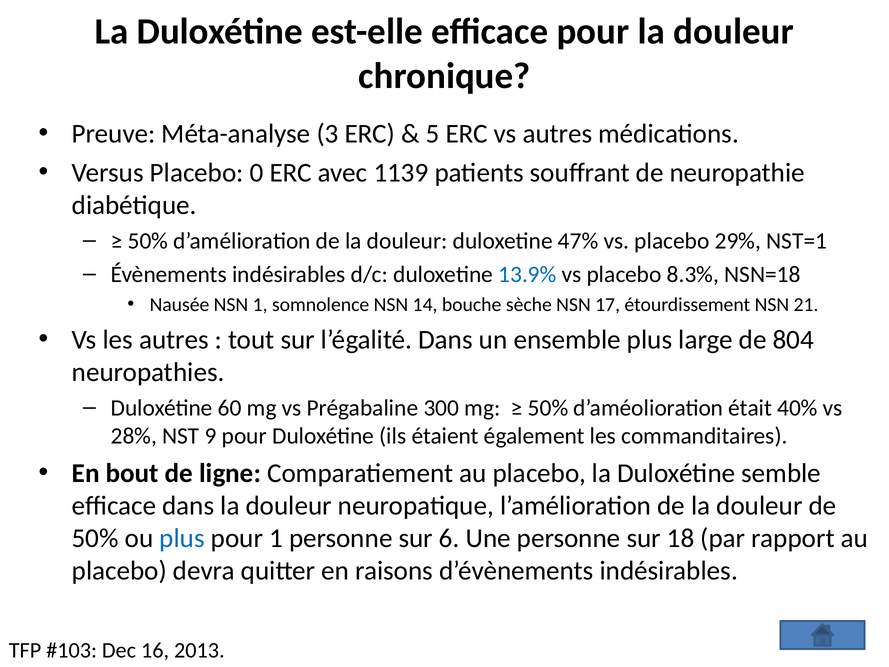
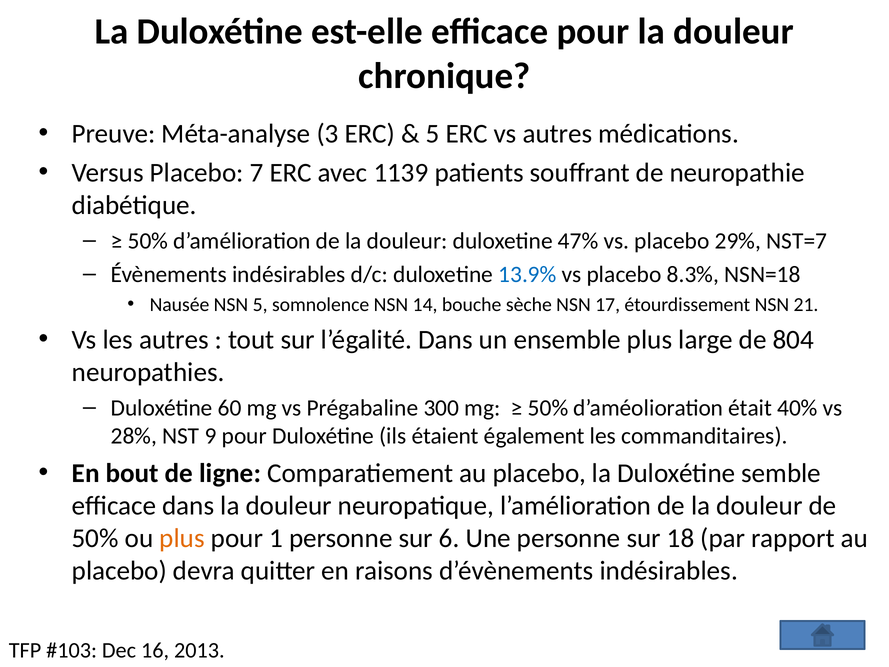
0: 0 -> 7 (257, 173)
NST=1: NST=1 -> NST=7 (797, 241)
NSN 1: 1 -> 5 (260, 305)
plus colour: blue -> orange (182, 538)
